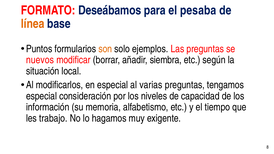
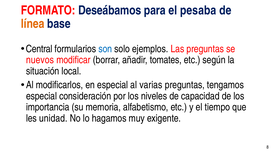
Puntos: Puntos -> Central (39, 49)
son colour: orange -> blue (105, 49)
siembra: siembra -> tomates (166, 60)
información: información -> importancia (48, 107)
trabajo: trabajo -> unidad (53, 118)
